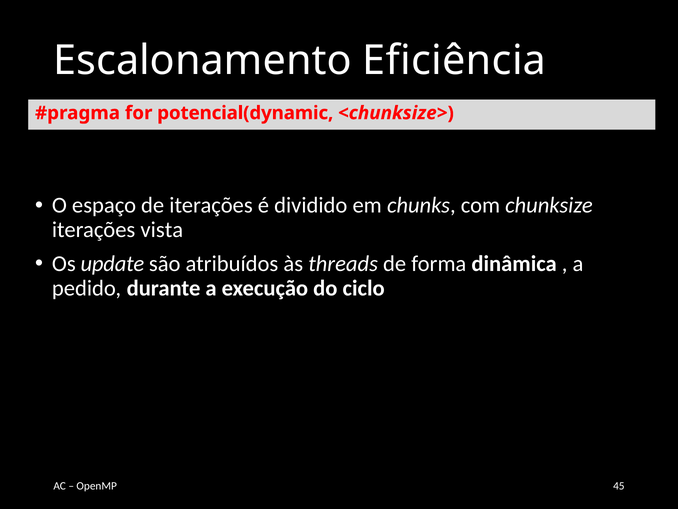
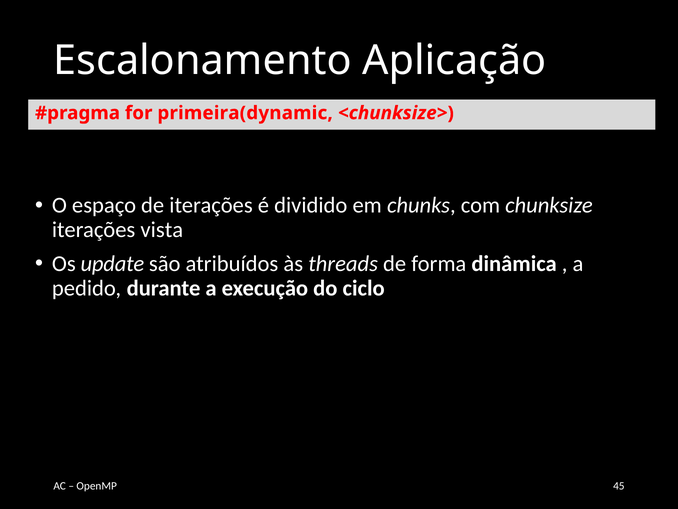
Eficiência: Eficiência -> Aplicação (454, 60)
potencial(dynamic: potencial(dynamic -> primeira(dynamic (245, 113)
